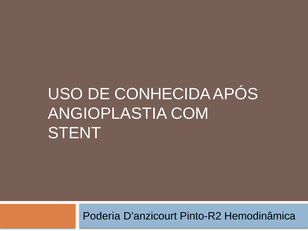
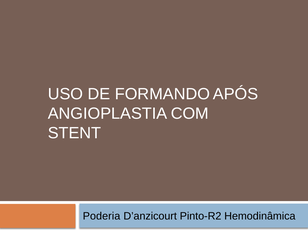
CONHECIDA: CONHECIDA -> FORMANDO (162, 94)
